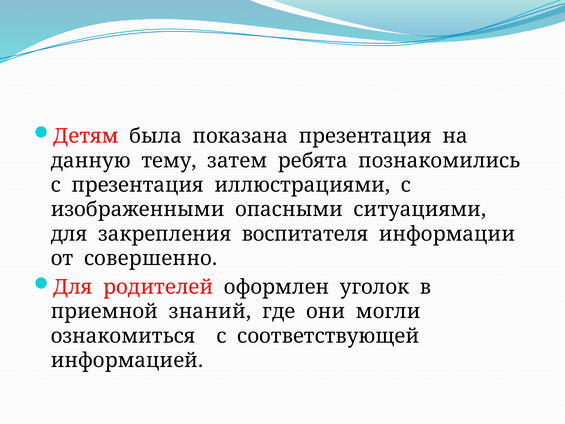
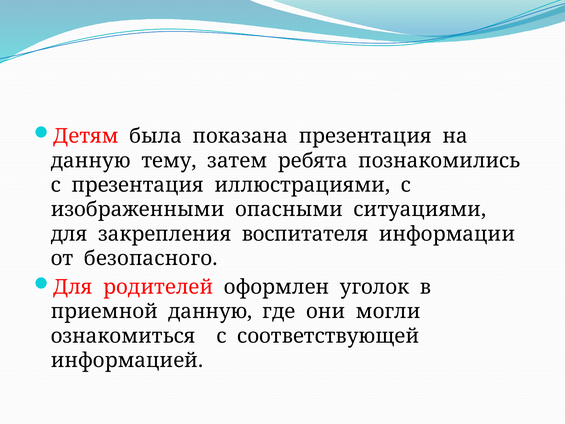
совершенно: совершенно -> безопасного (151, 258)
приемной знаний: знаний -> данную (210, 311)
